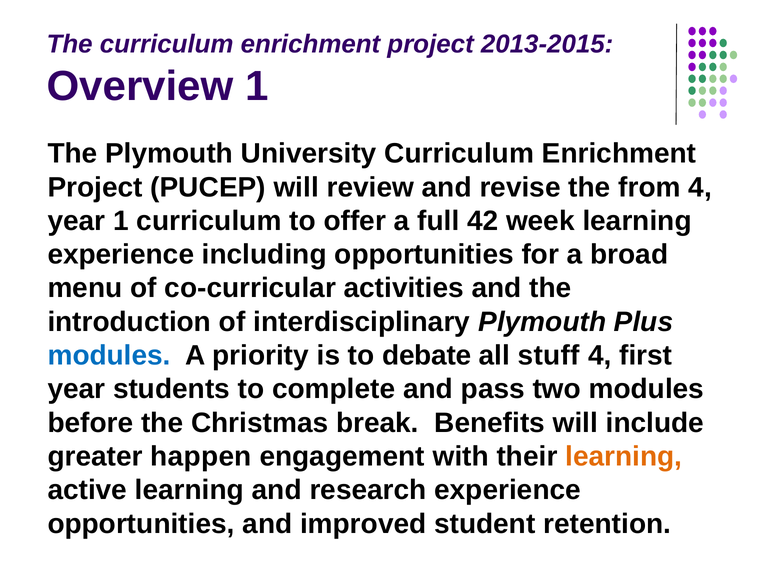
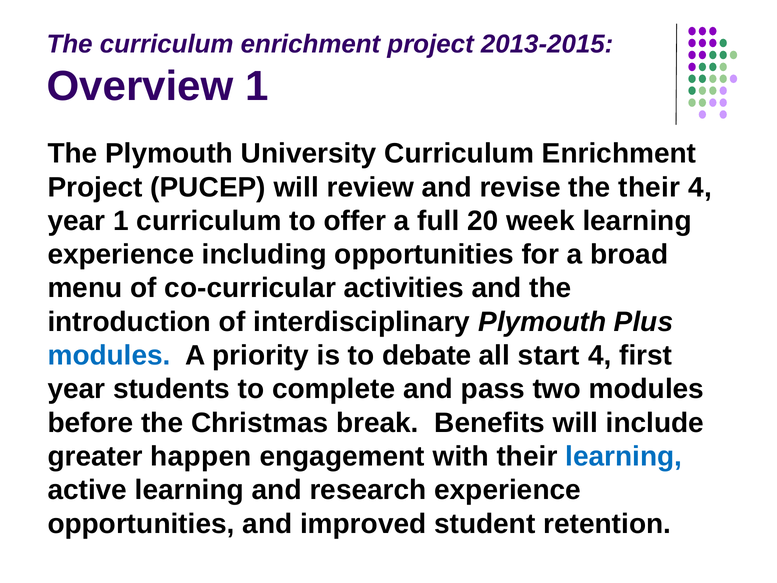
the from: from -> their (649, 187)
42: 42 -> 20 (483, 221)
stuff: stuff -> start (549, 355)
learning colour: orange -> blue (624, 456)
